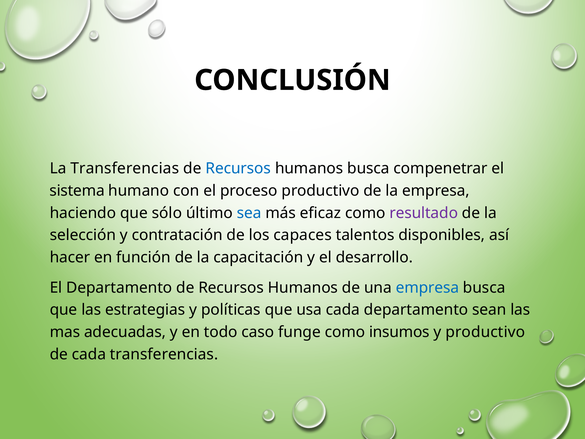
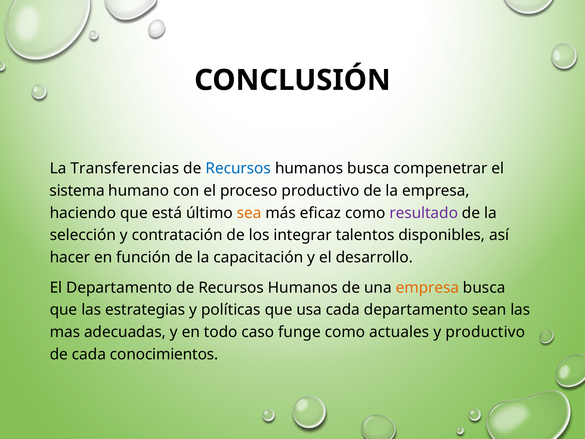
sólo: sólo -> está (167, 213)
sea colour: blue -> orange (249, 213)
capaces: capaces -> integrar (303, 235)
empresa colour: blue -> orange (427, 288)
insumos: insumos -> actuales (399, 332)
cada transferencias: transferencias -> conocimientos (164, 354)
